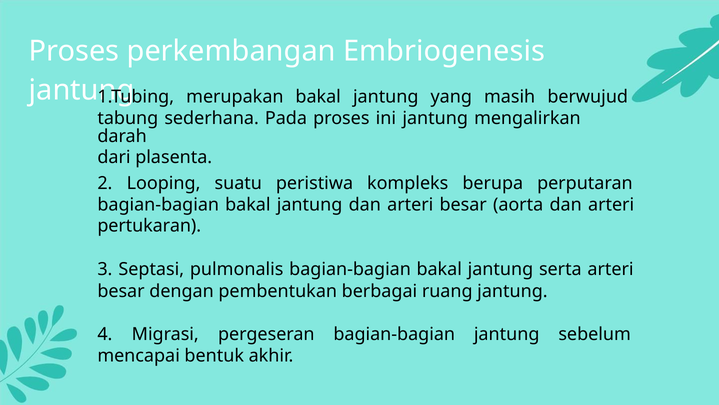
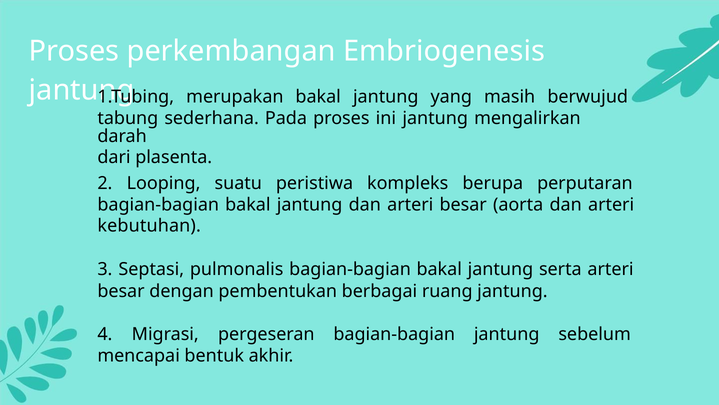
pertukaran: pertukaran -> kebutuhan (149, 226)
